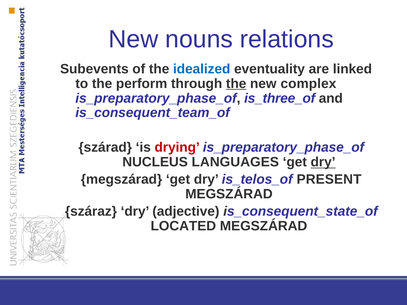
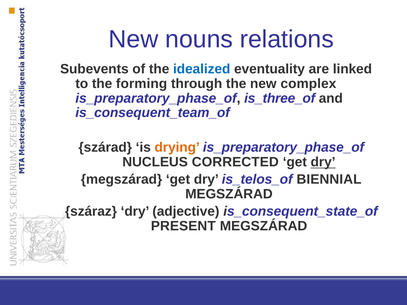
perform: perform -> forming (142, 84)
the underline: present -> none (236, 84)
drying colour: red -> orange (177, 148)
LANGUAGES: LANGUAGES -> CORRECTED (235, 162)
PRESENT: PRESENT -> BIENNIAL (329, 180)
LOCATED: LOCATED -> PRESENT (183, 226)
